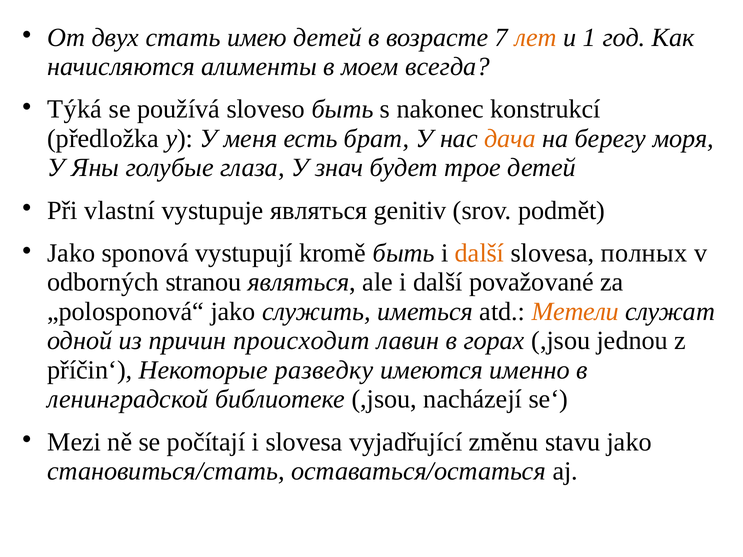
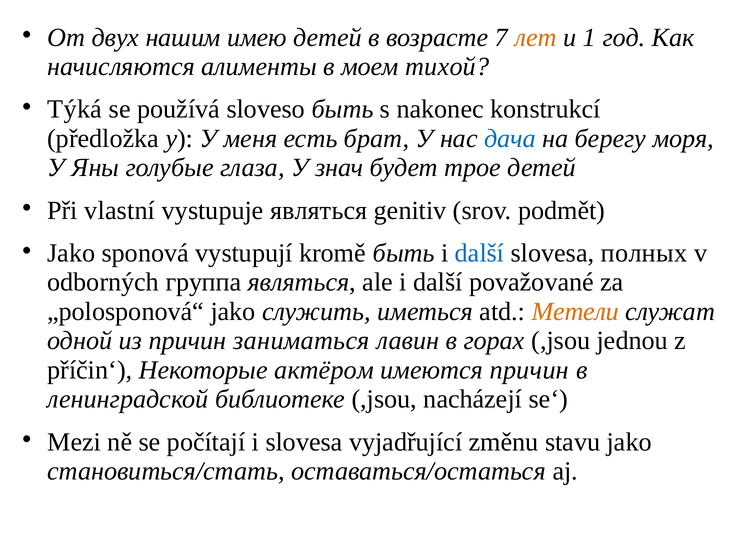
стать: стать -> нашим (183, 37)
всегда: всегда -> тихой (447, 67)
дача colour: orange -> blue (510, 139)
další colour: orange -> blue (480, 253)
stranou: stranou -> группа (203, 282)
происходит: происходит -> заниматься (302, 341)
разведку: разведку -> актёром (324, 370)
имеются именно: именно -> причин (529, 370)
